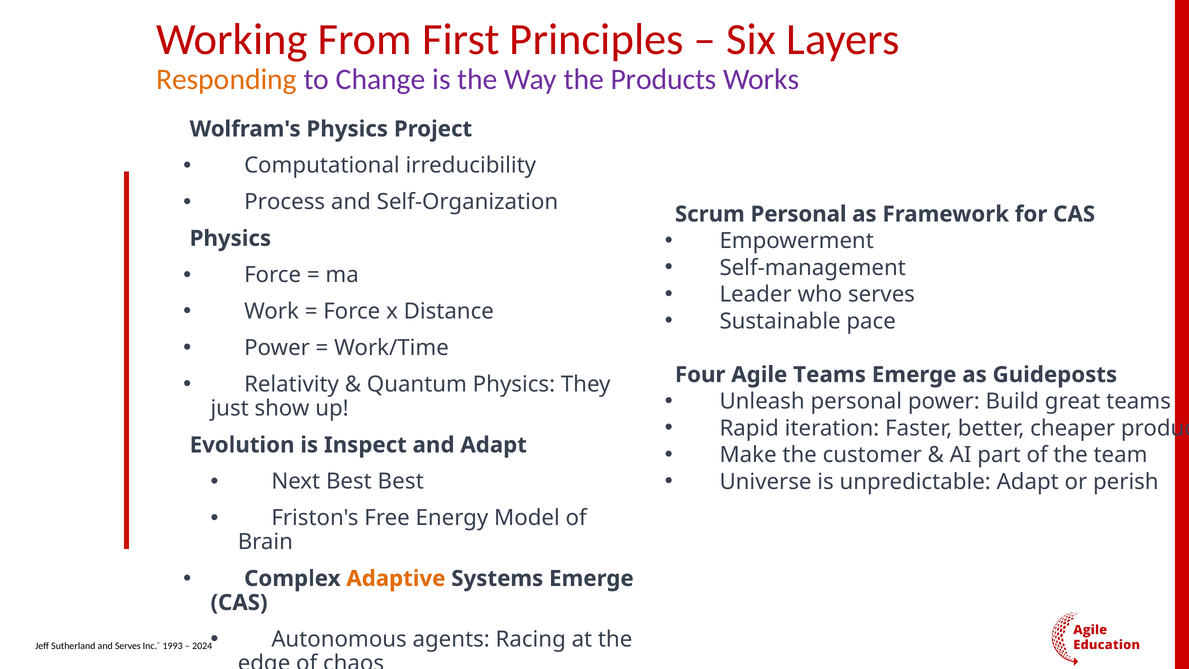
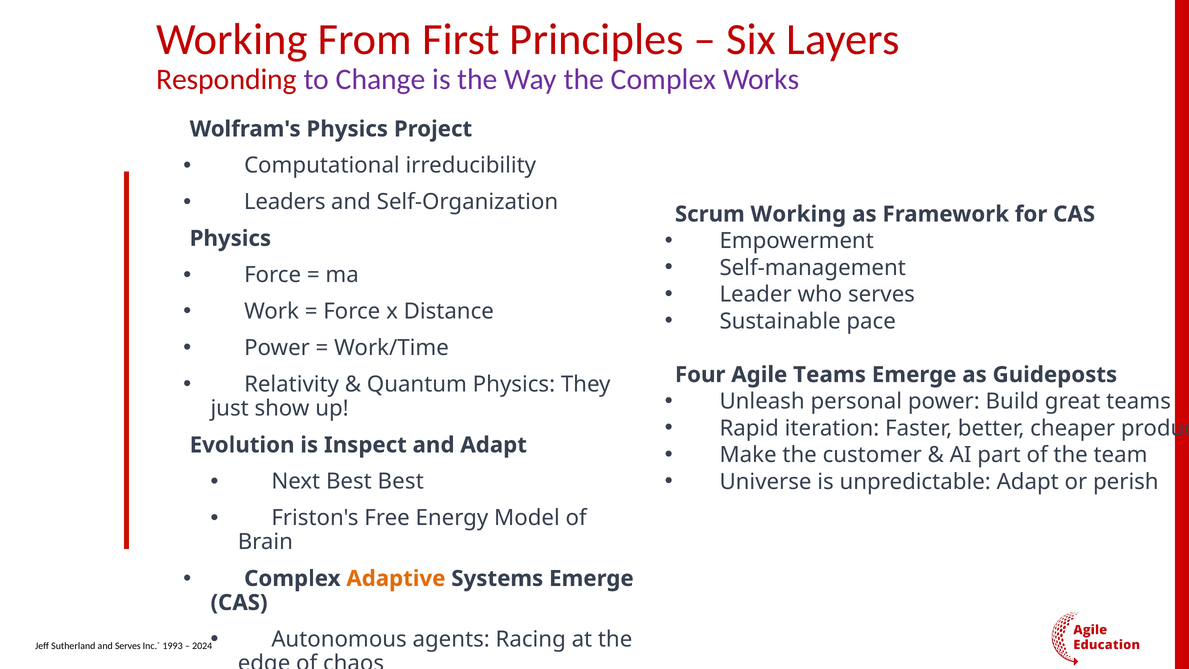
Responding colour: orange -> red (226, 80)
the Products: Products -> Complex (663, 80)
Process: Process -> Leaders (285, 202)
Scrum Personal: Personal -> Working (798, 214)
